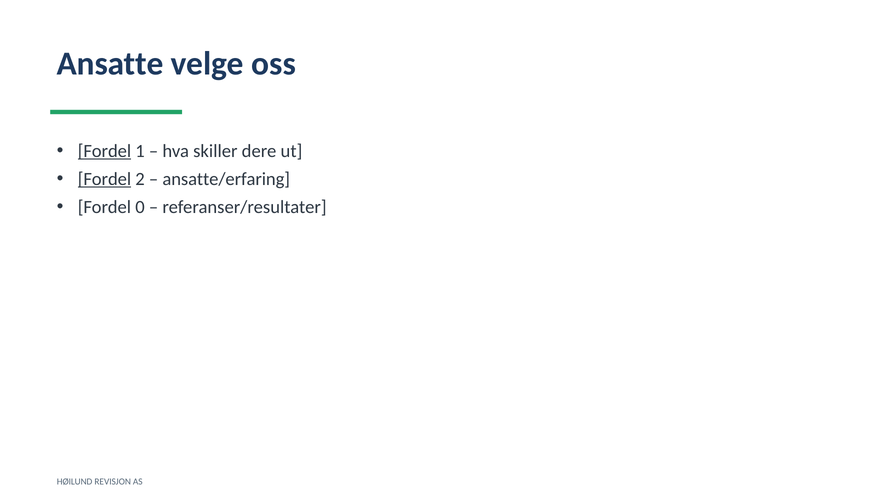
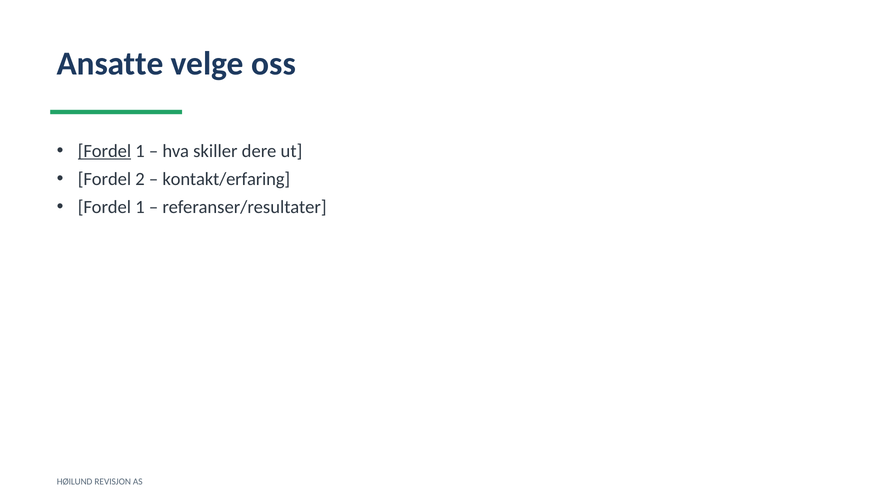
Fordel underline: present -> none (104, 179)
ansatte/erfaring: ansatte/erfaring -> kontakt/erfaring (226, 179)
0: 0 -> 1 (140, 207)
